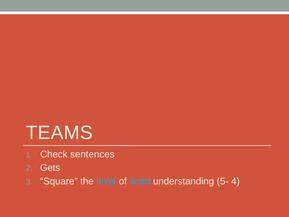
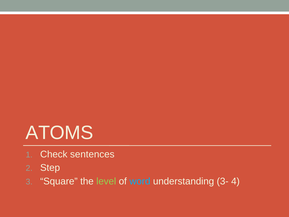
TEAMS: TEAMS -> ATOMS (59, 133)
Gets: Gets -> Step (50, 168)
level colour: light blue -> light green (106, 181)
5-: 5- -> 3- (223, 181)
